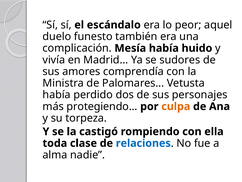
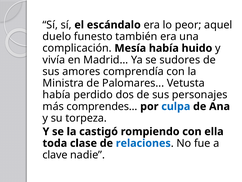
protegiendo: protegiendo -> comprendes (102, 106)
culpa colour: orange -> blue (176, 106)
alma: alma -> clave (55, 154)
